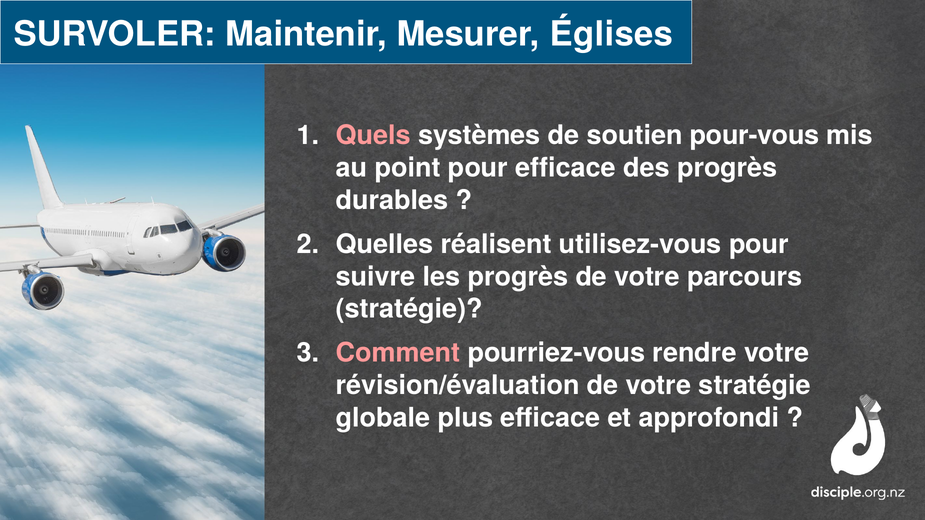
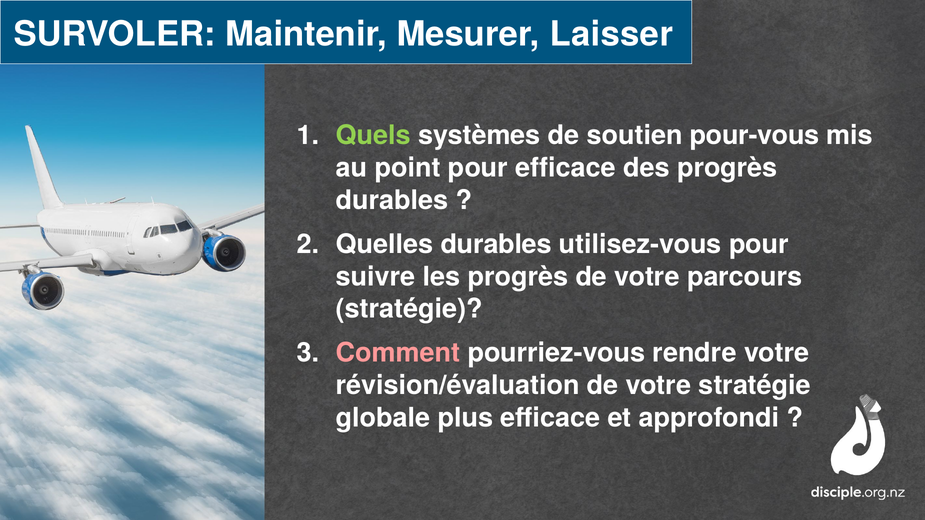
Églises: Églises -> Laisser (611, 34)
Quels colour: pink -> light green (373, 136)
Quelles réalisent: réalisent -> durables (496, 244)
